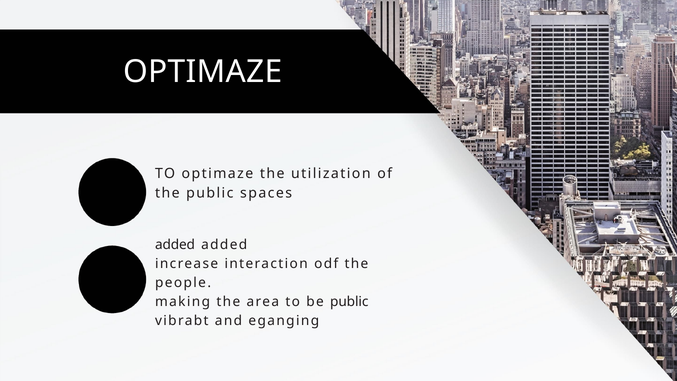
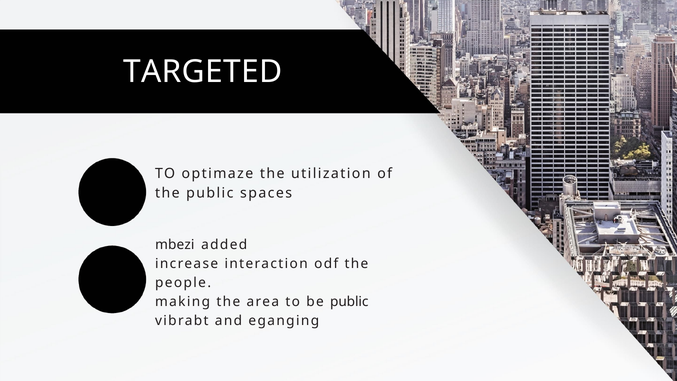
OPTIMAZE: OPTIMAZE -> TARGETED (203, 72)
added: added -> mbezi (175, 245)
